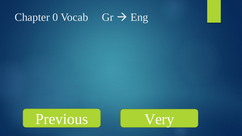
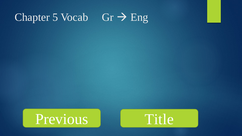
0: 0 -> 5 (55, 17)
Very: Very -> Title (159, 119)
